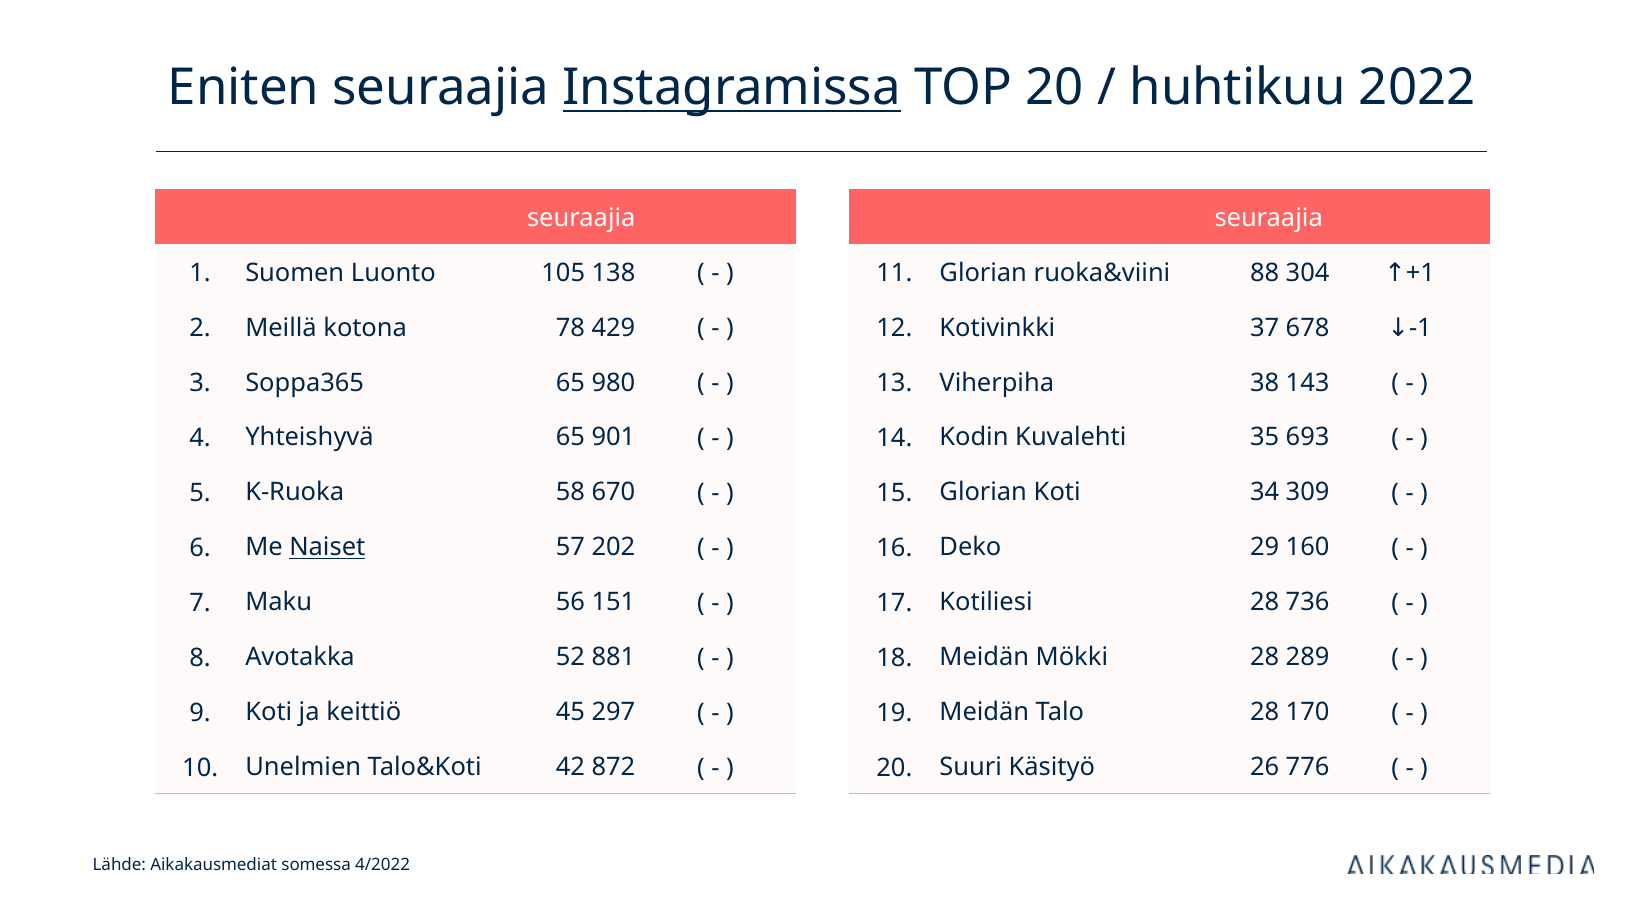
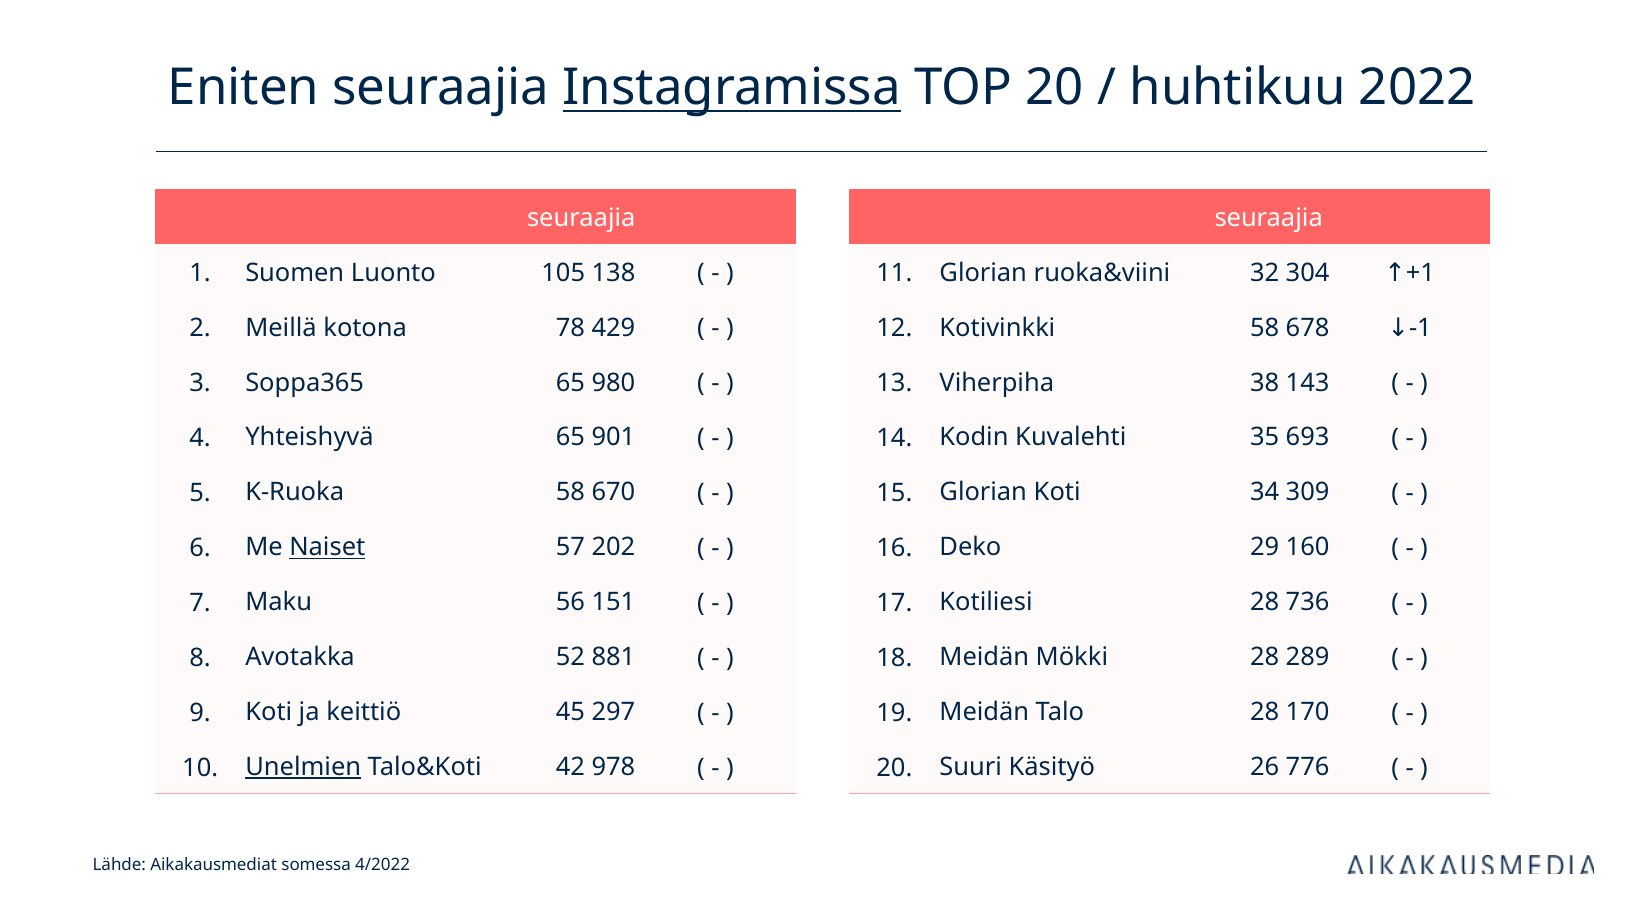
88: 88 -> 32 (1265, 273)
Kotivinkki 37: 37 -> 58 (1265, 328)
Unelmien underline: none -> present (303, 767)
872: 872 -> 978 (613, 767)
